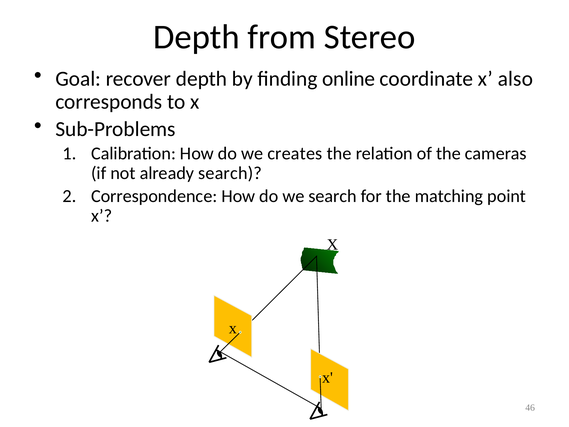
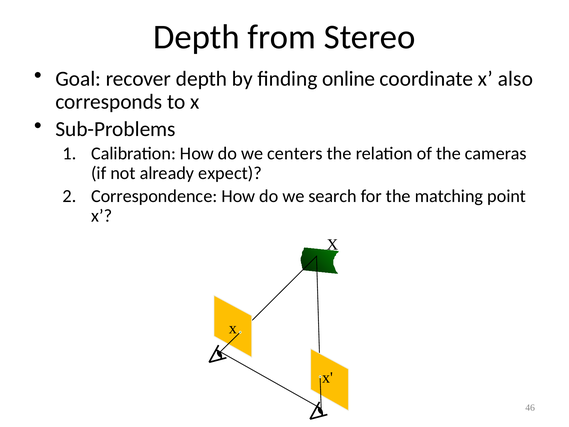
creates: creates -> centers (295, 153)
already search: search -> expect (230, 173)
